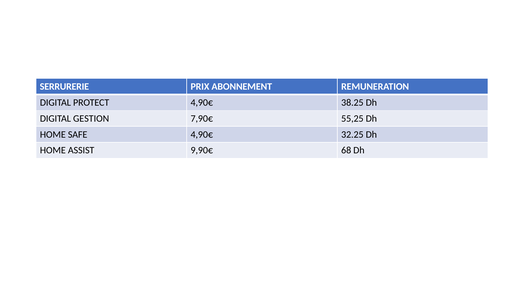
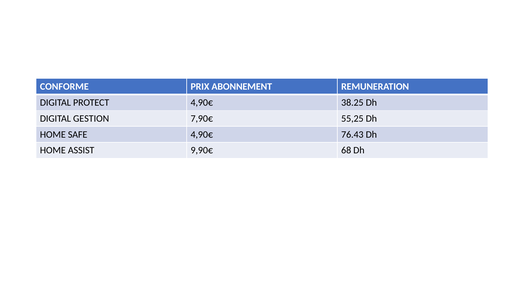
SERRURERIE: SERRURERIE -> CONFORME (64, 87)
32.25: 32.25 -> 76.43 (352, 134)
